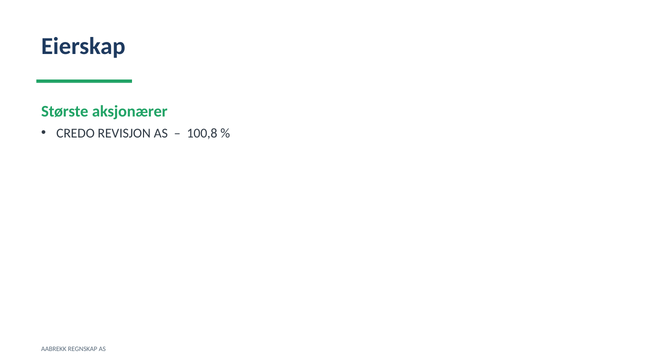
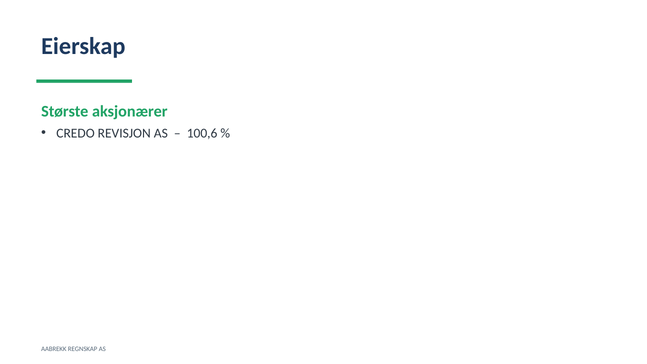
100,8: 100,8 -> 100,6 (202, 133)
